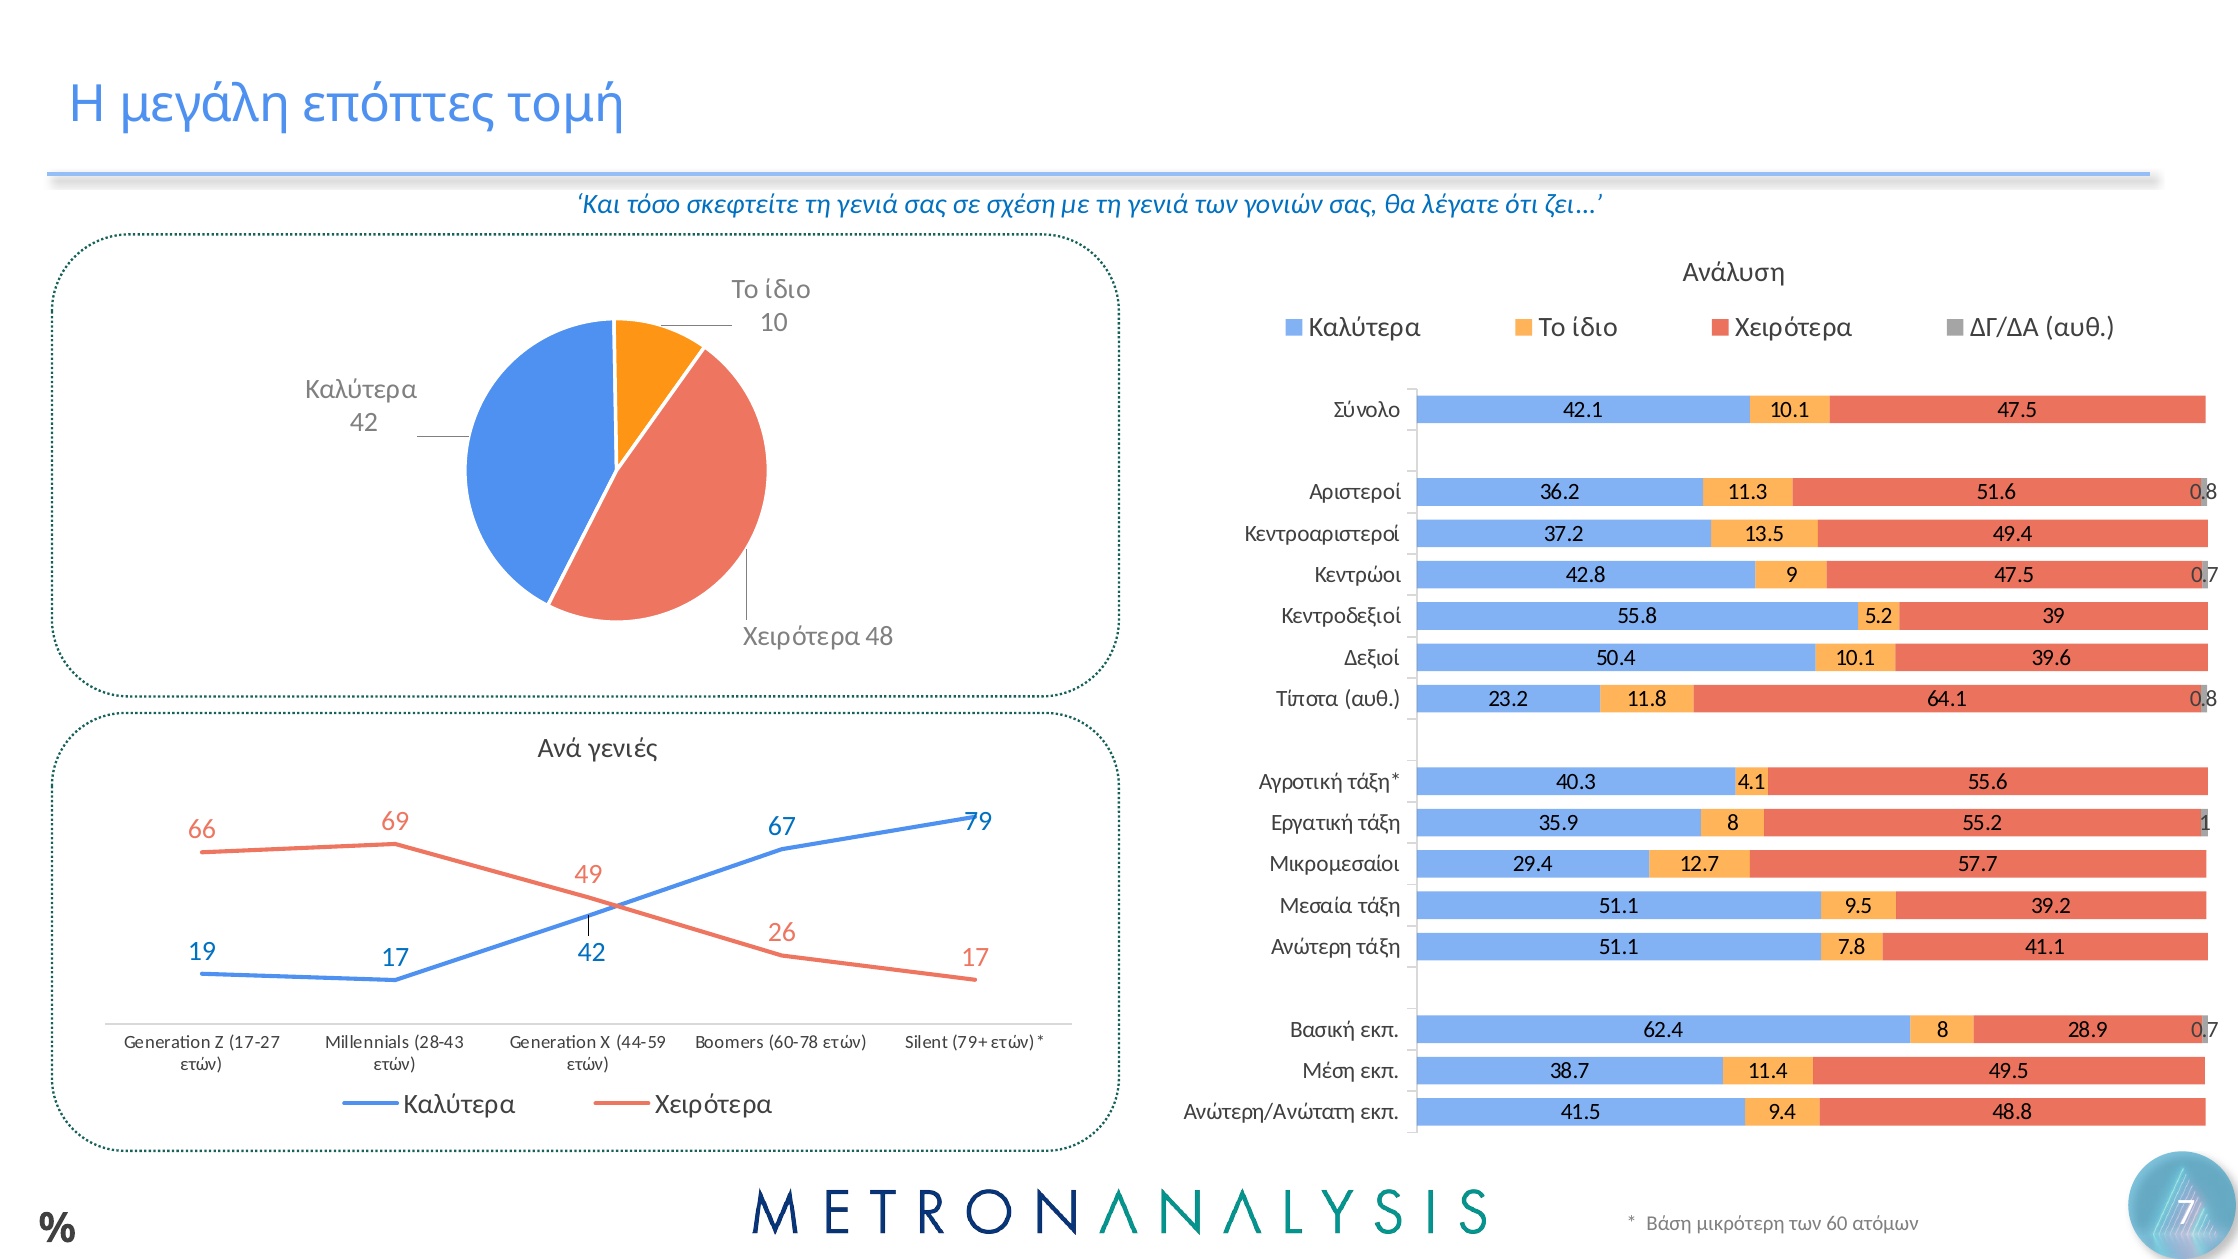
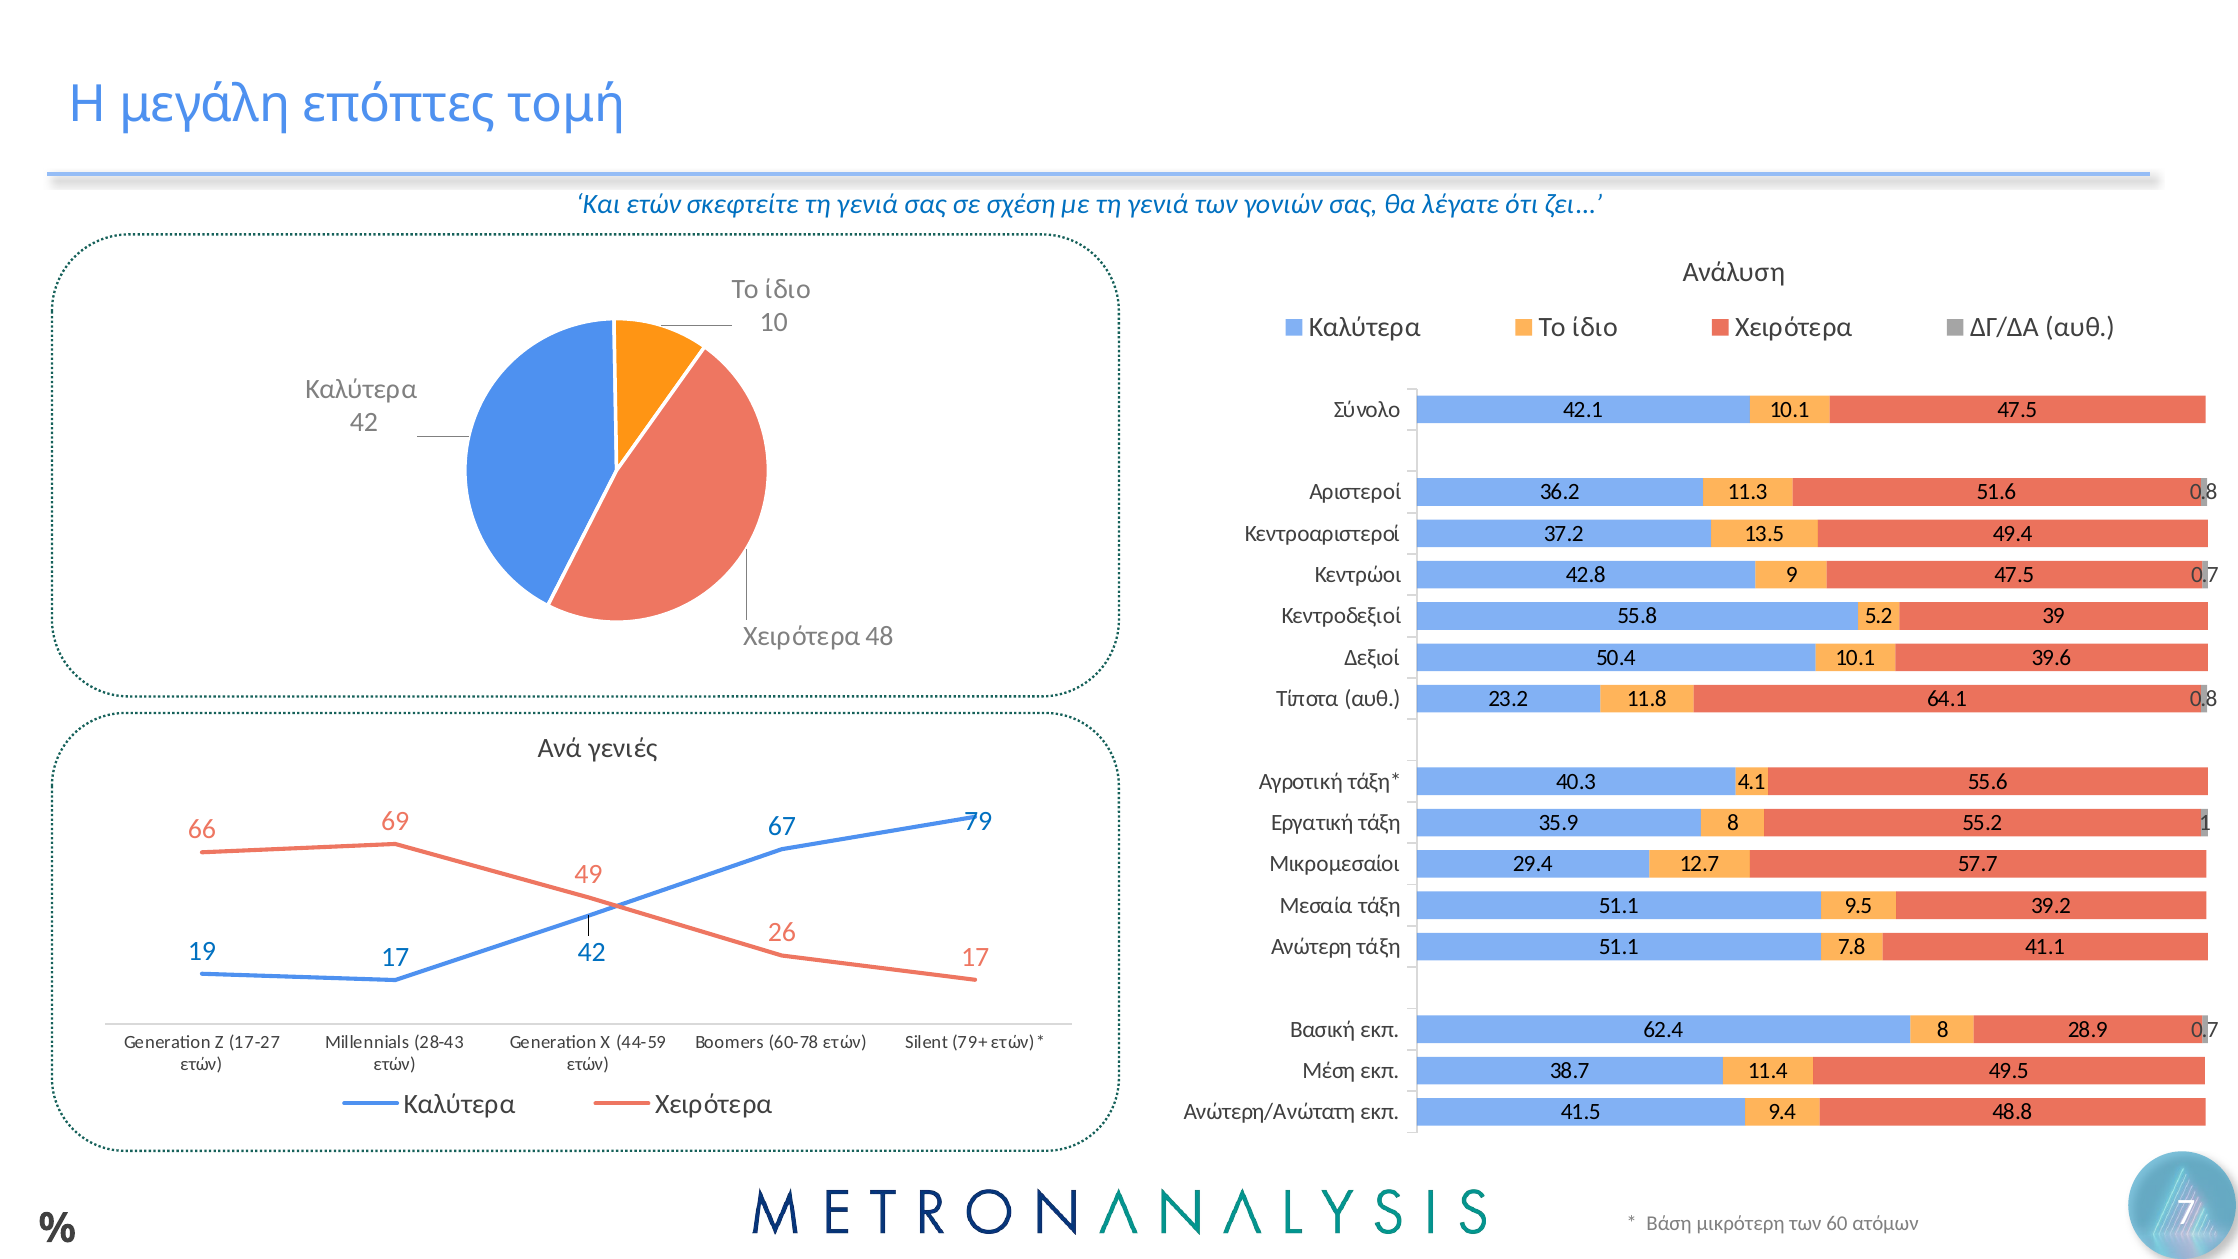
Και τόσο: τόσο -> ετών (653, 204)
